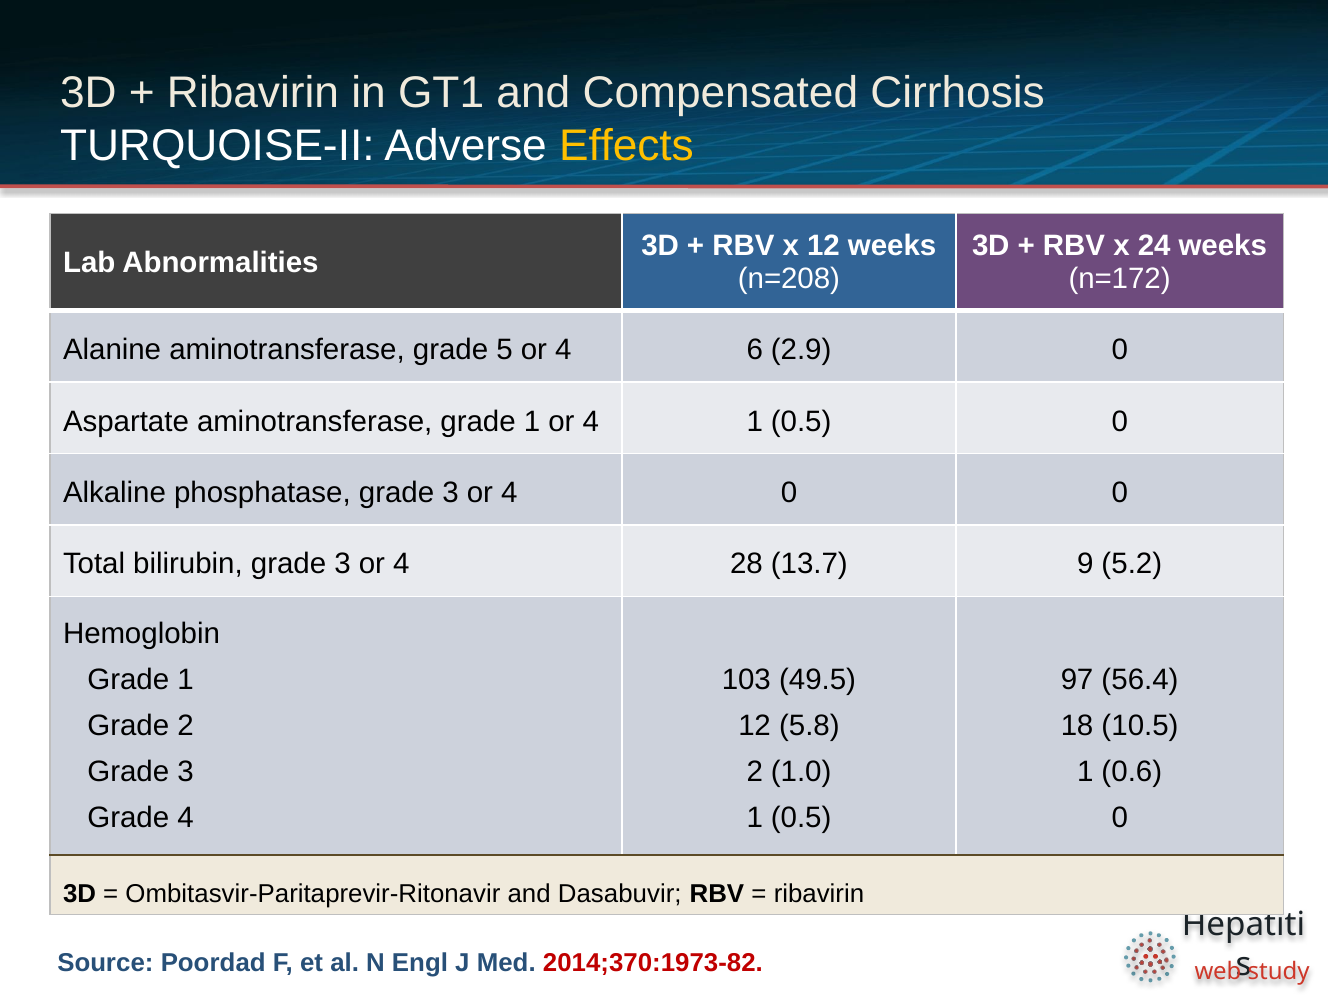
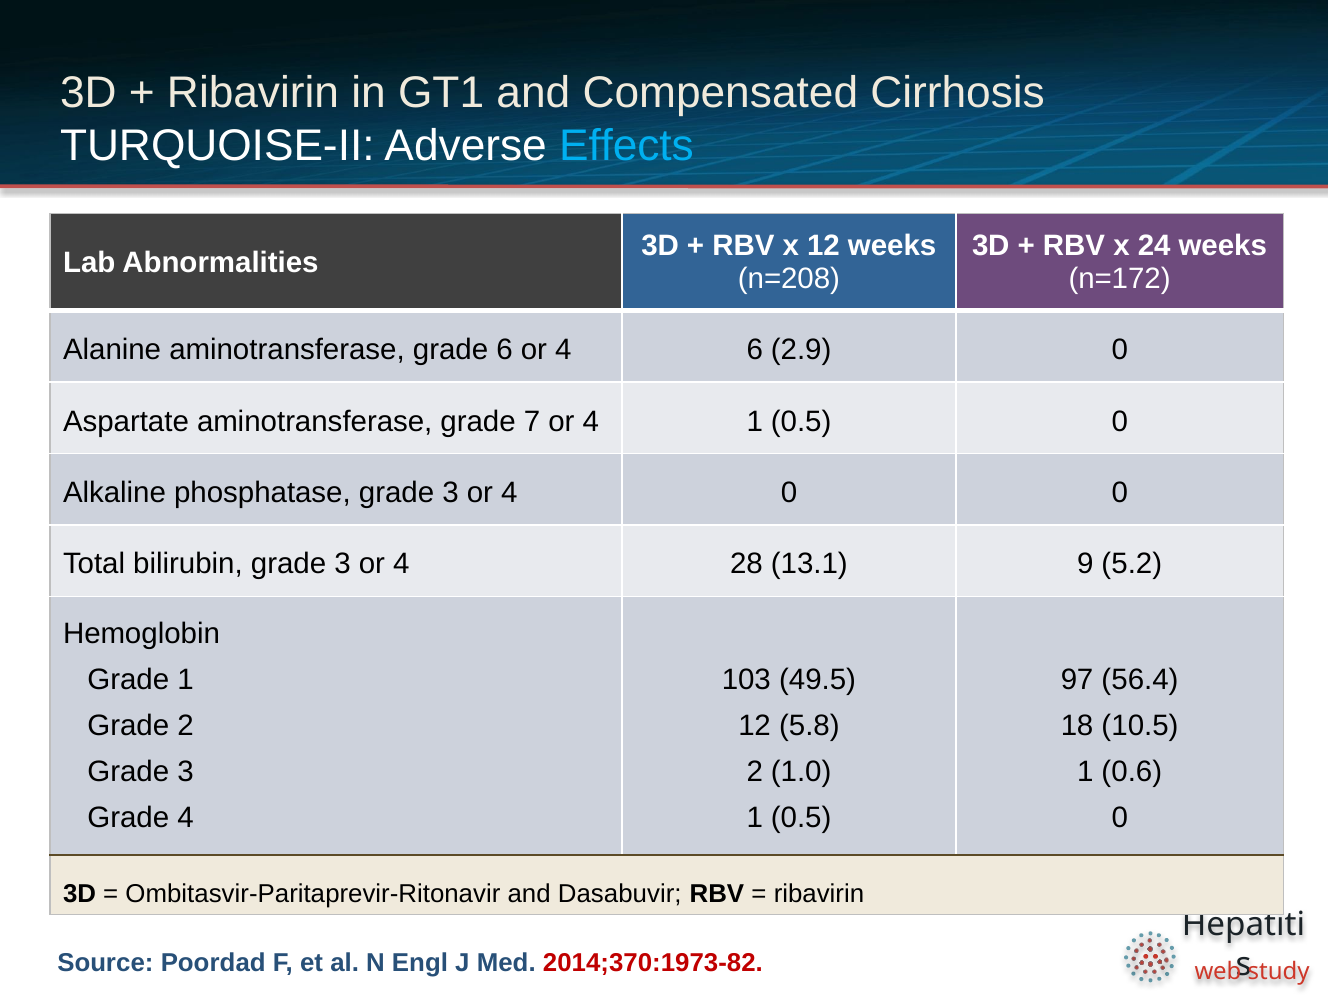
Effects colour: yellow -> light blue (626, 146)
grade 5: 5 -> 6 (504, 350)
aminotransferase grade 1: 1 -> 7 (532, 421)
13.7: 13.7 -> 13.1 (809, 564)
